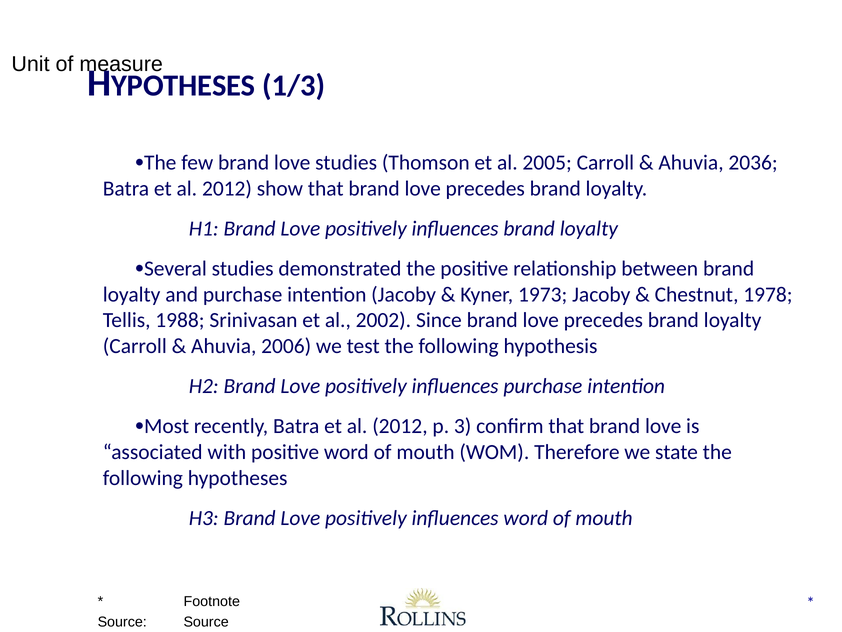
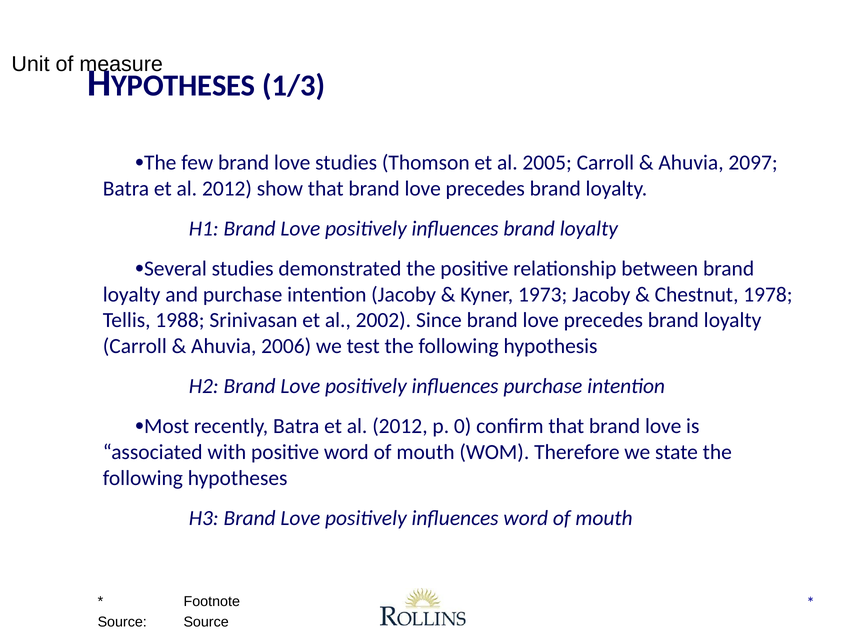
2036: 2036 -> 2097 (753, 163)
3: 3 -> 0 (463, 426)
